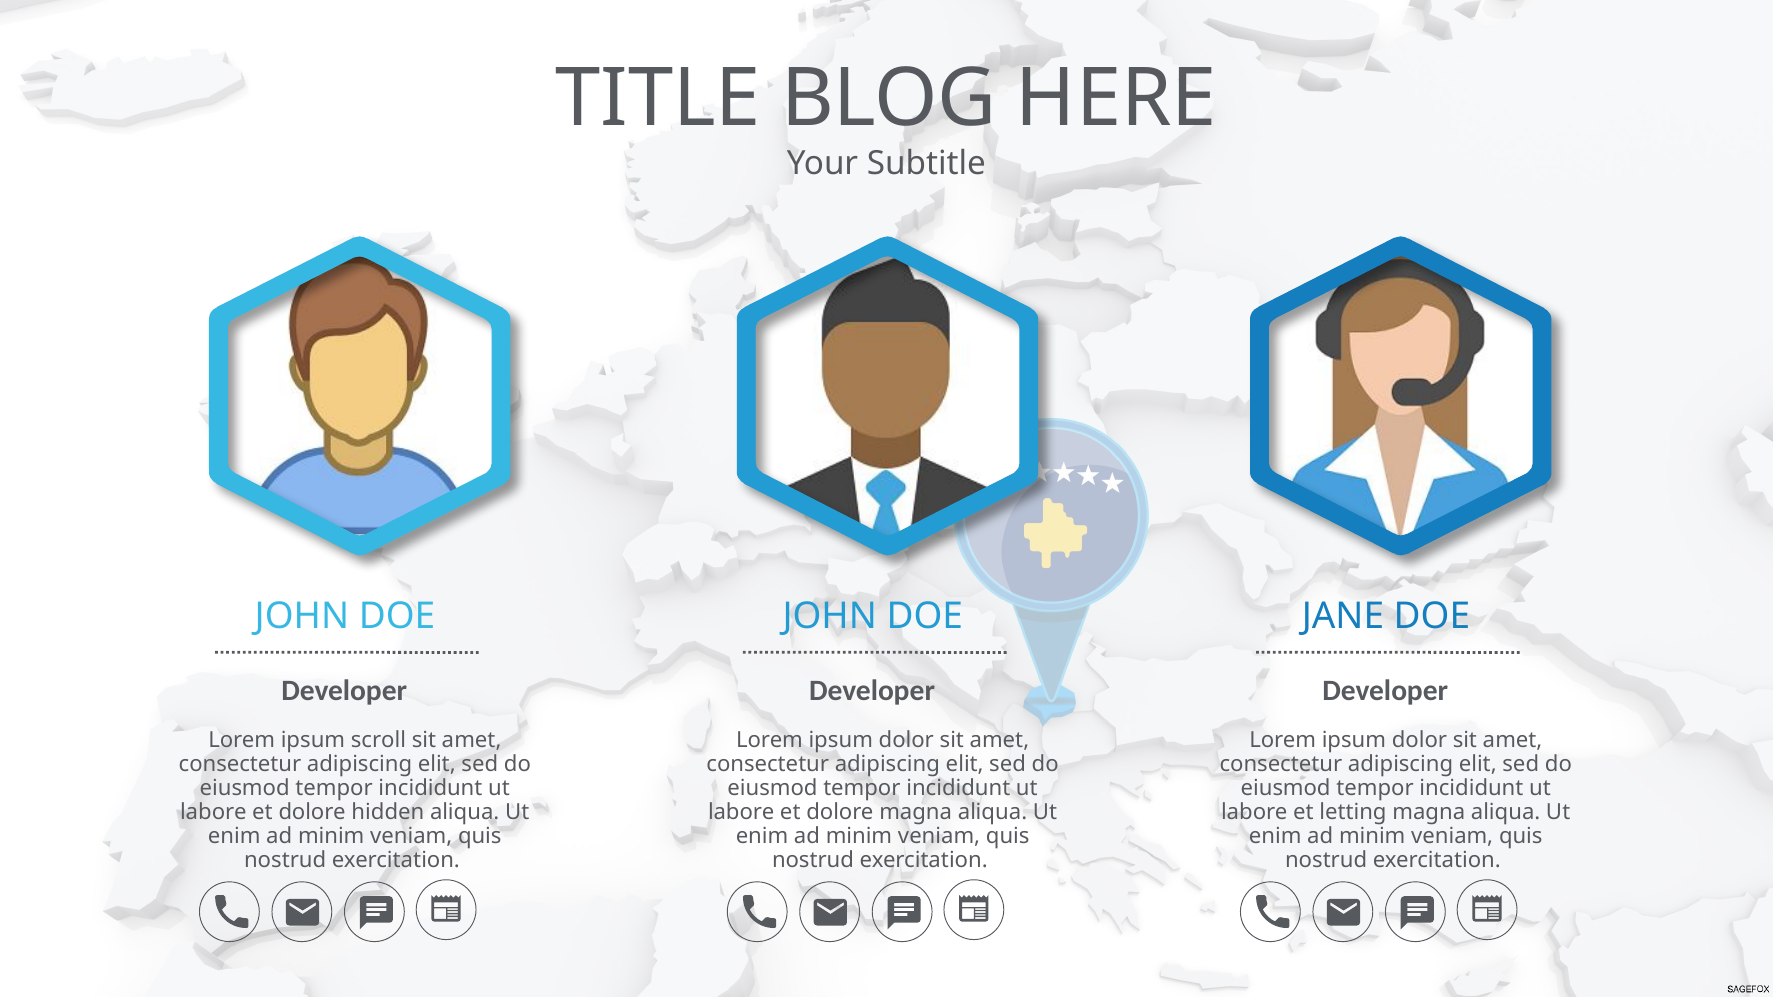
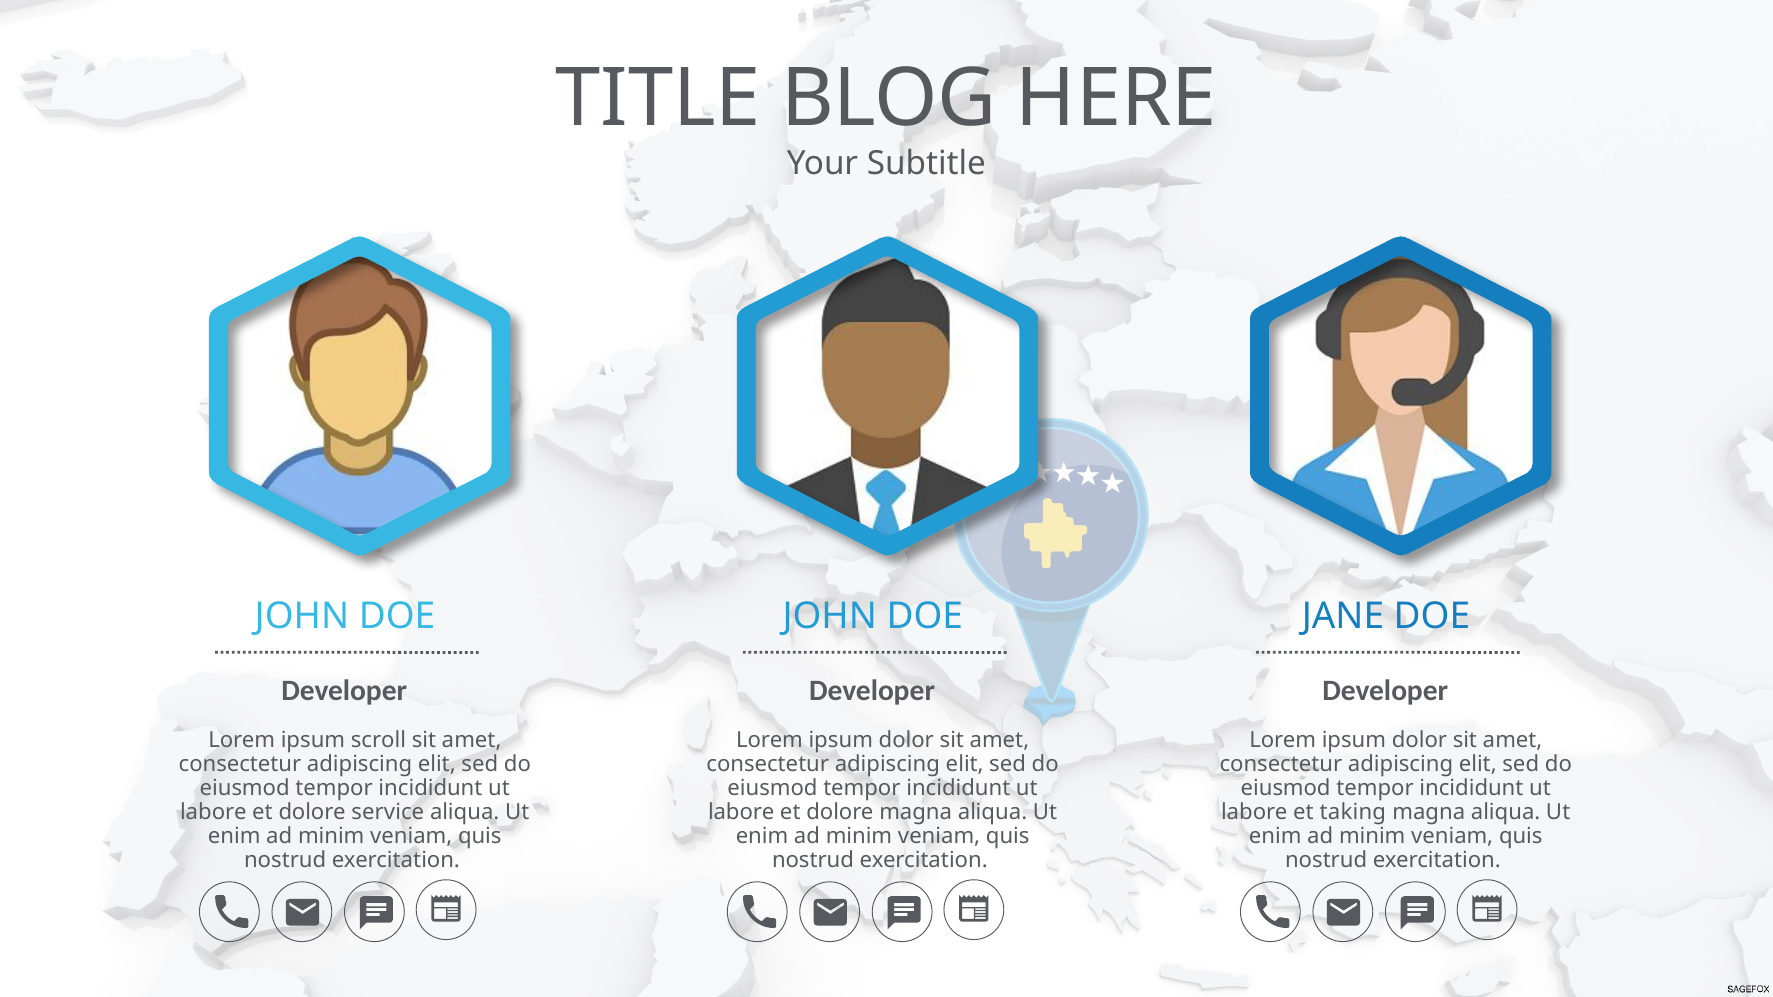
hidden: hidden -> service (388, 813)
letting: letting -> taking (1353, 813)
